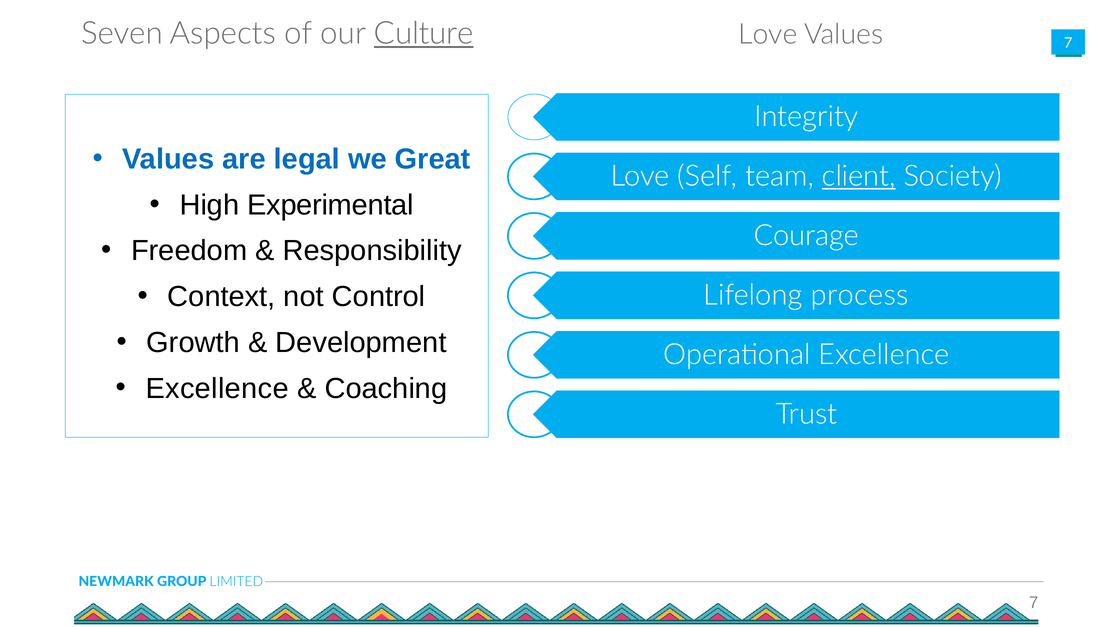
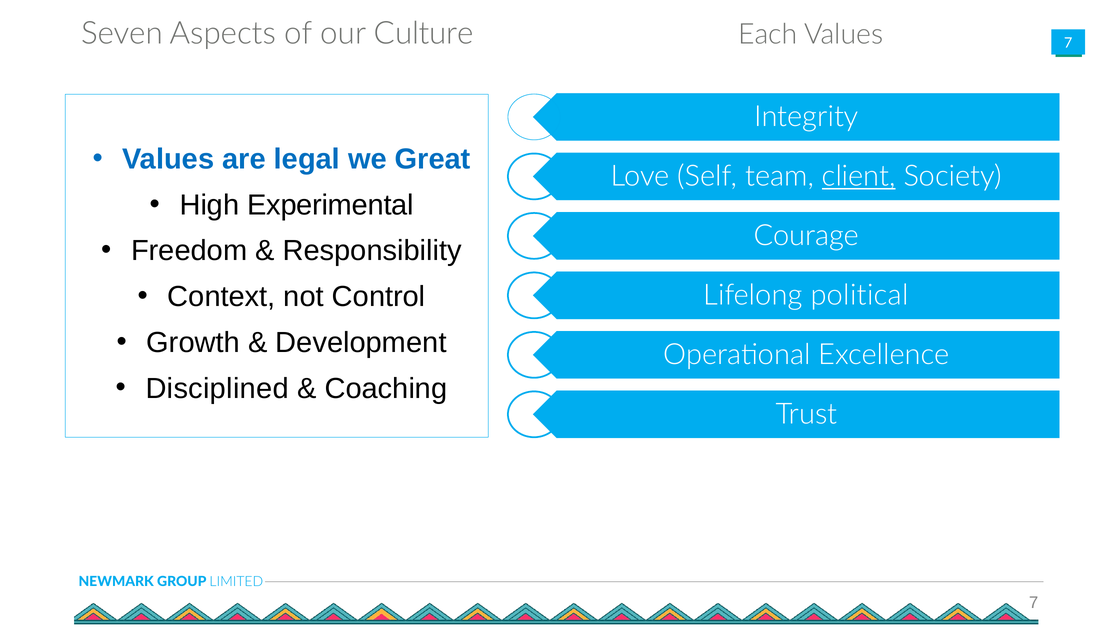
Culture underline: present -> none (424, 33)
Love: Love -> Each (768, 34)
process: process -> political (860, 295)
Excellence: Excellence -> Disciplined (217, 389)
